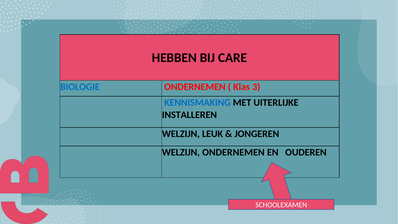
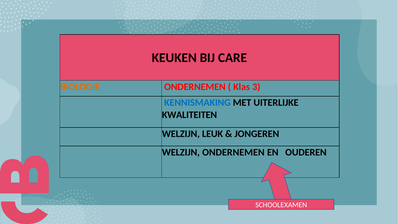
HEBBEN: HEBBEN -> KEUKEN (174, 58)
BIOLOGIE colour: blue -> orange (80, 87)
INSTALLEREN: INSTALLEREN -> KWALITEITEN (189, 115)
